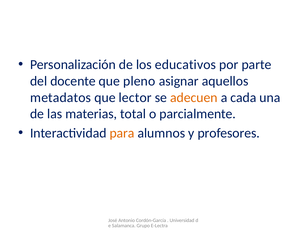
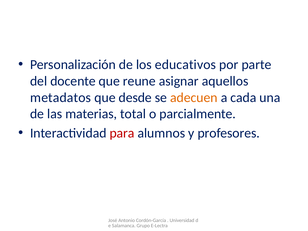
pleno: pleno -> reune (139, 81)
lector: lector -> desde (135, 98)
para colour: orange -> red (122, 133)
